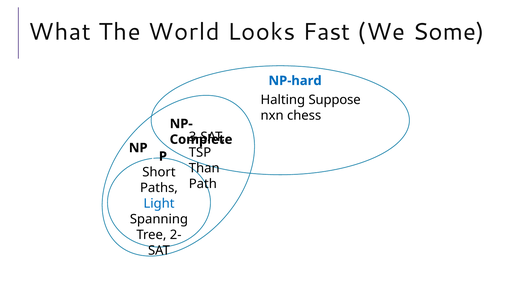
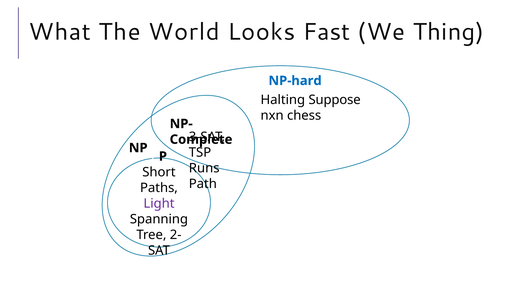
Some: Some -> Thing (449, 32)
Than: Than -> Runs (204, 168)
Light colour: blue -> purple (159, 204)
